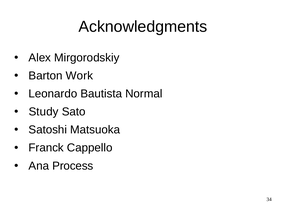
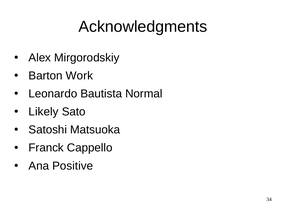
Study: Study -> Likely (44, 111)
Process: Process -> Positive (73, 165)
